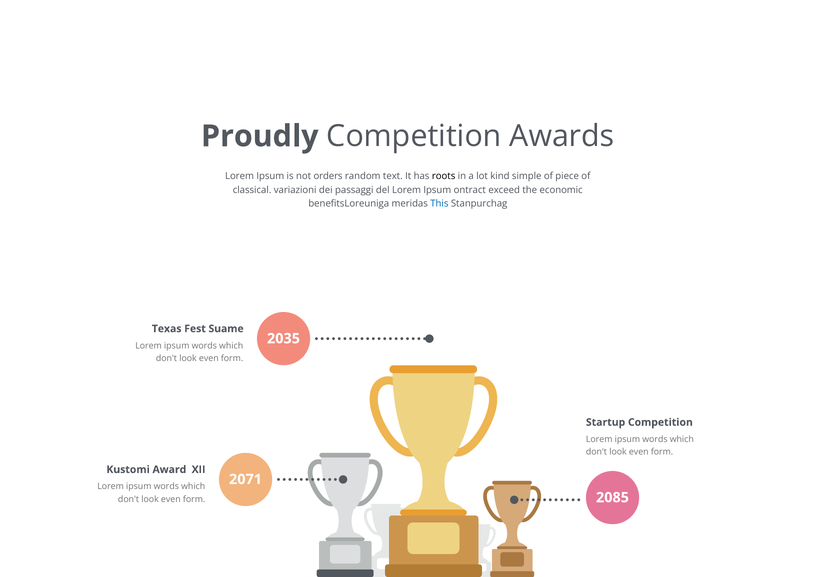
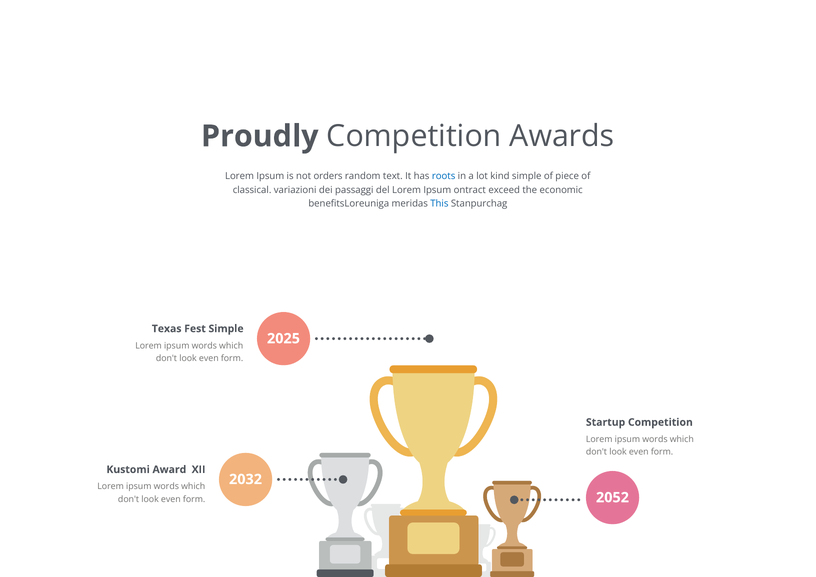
roots colour: black -> blue (444, 176)
Fest Suame: Suame -> Simple (226, 329)
2035: 2035 -> 2025 (283, 338)
2071: 2071 -> 2032 (246, 479)
2085: 2085 -> 2052 (612, 497)
